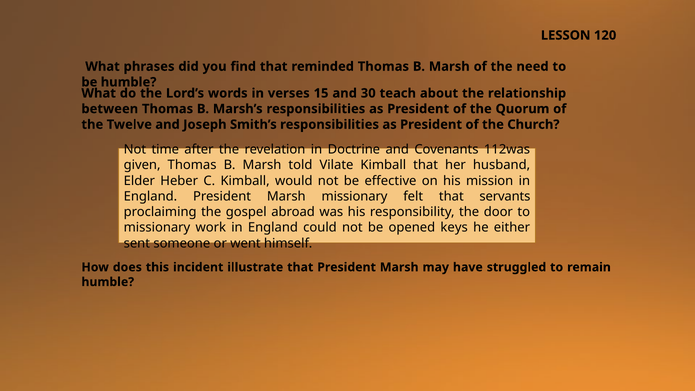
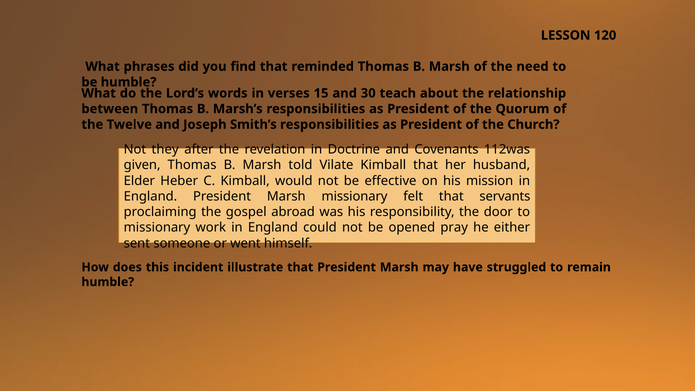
time: time -> they (165, 149)
keys: keys -> pray (454, 228)
